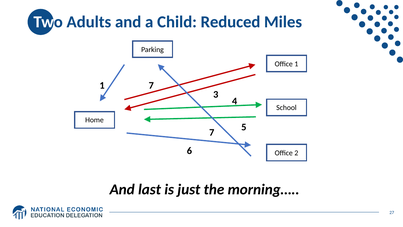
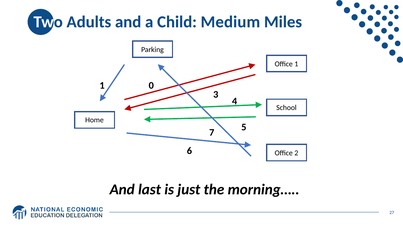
Reduced: Reduced -> Medium (230, 22)
1 7: 7 -> 0 (151, 85)
